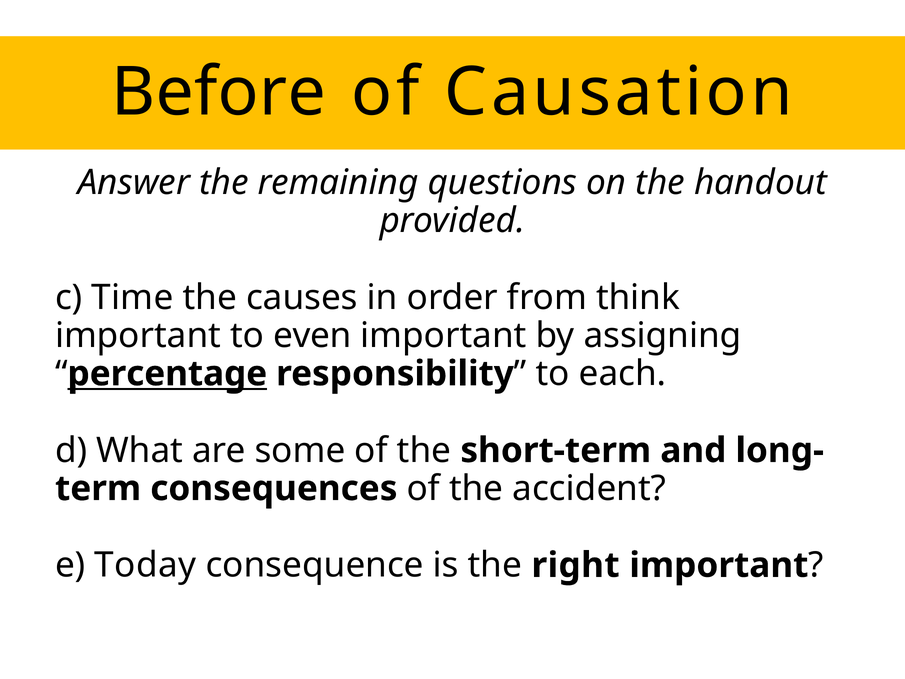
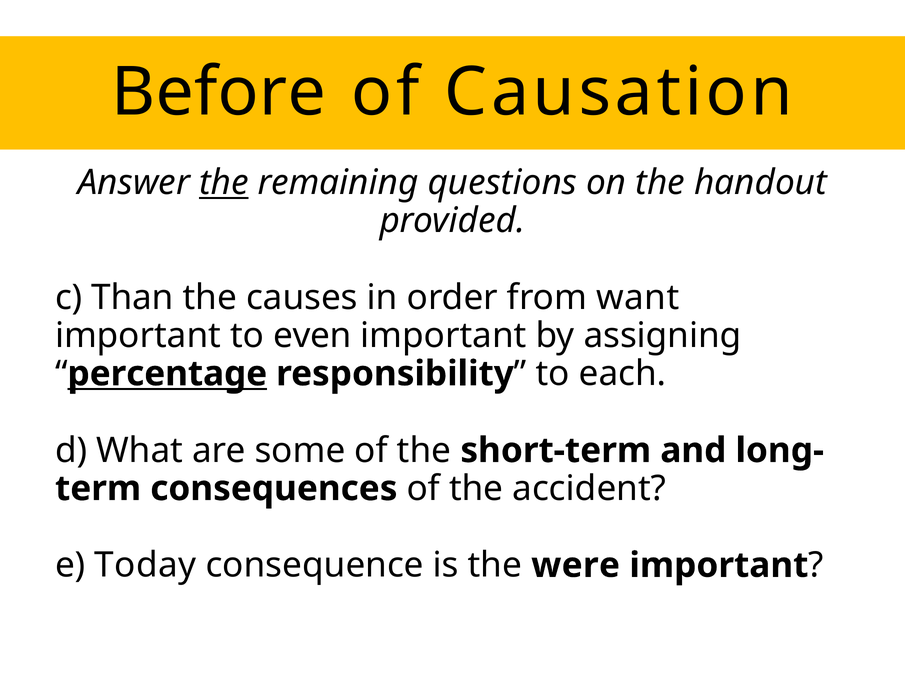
the underline: none -> present (224, 183)
Time: Time -> Than (133, 298)
think: think -> want (638, 298)
right: right -> were (576, 565)
